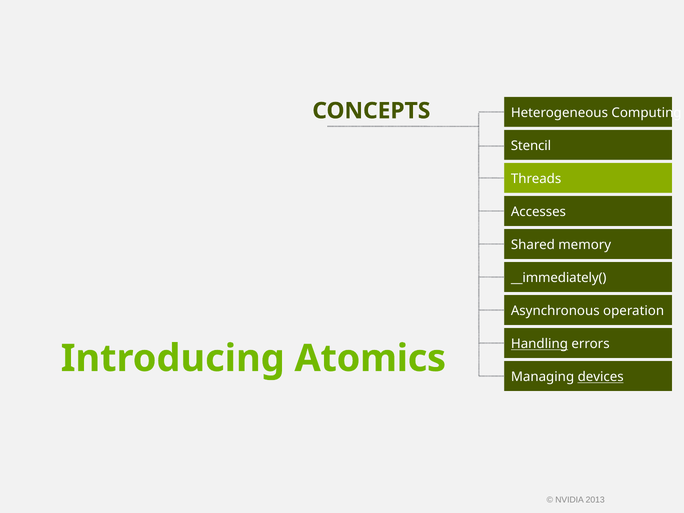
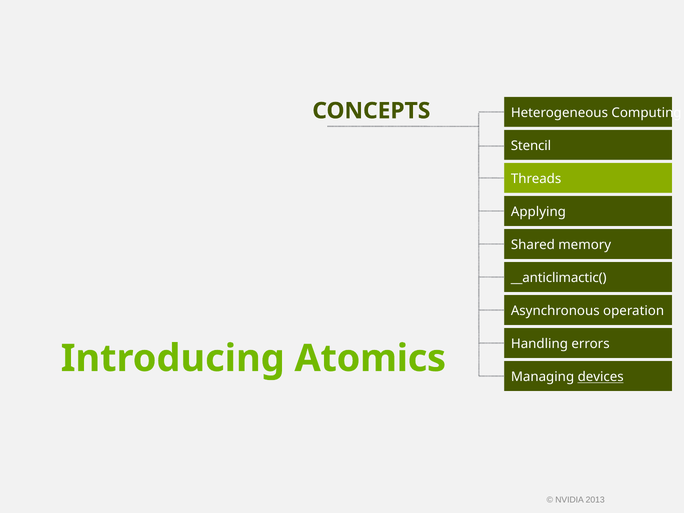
Accesses: Accesses -> Applying (538, 212)
__immediately(: __immediately( -> __anticlimactic( (559, 278)
Handling underline: present -> none (539, 344)
